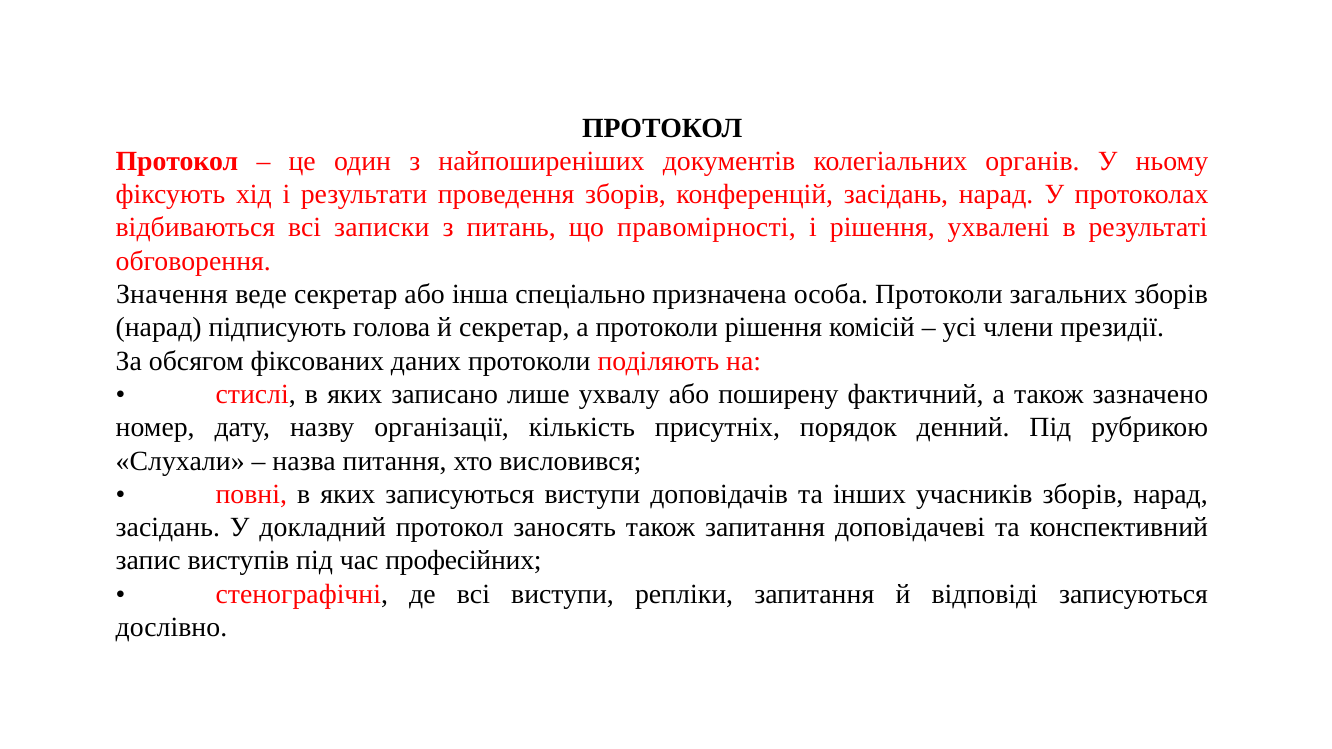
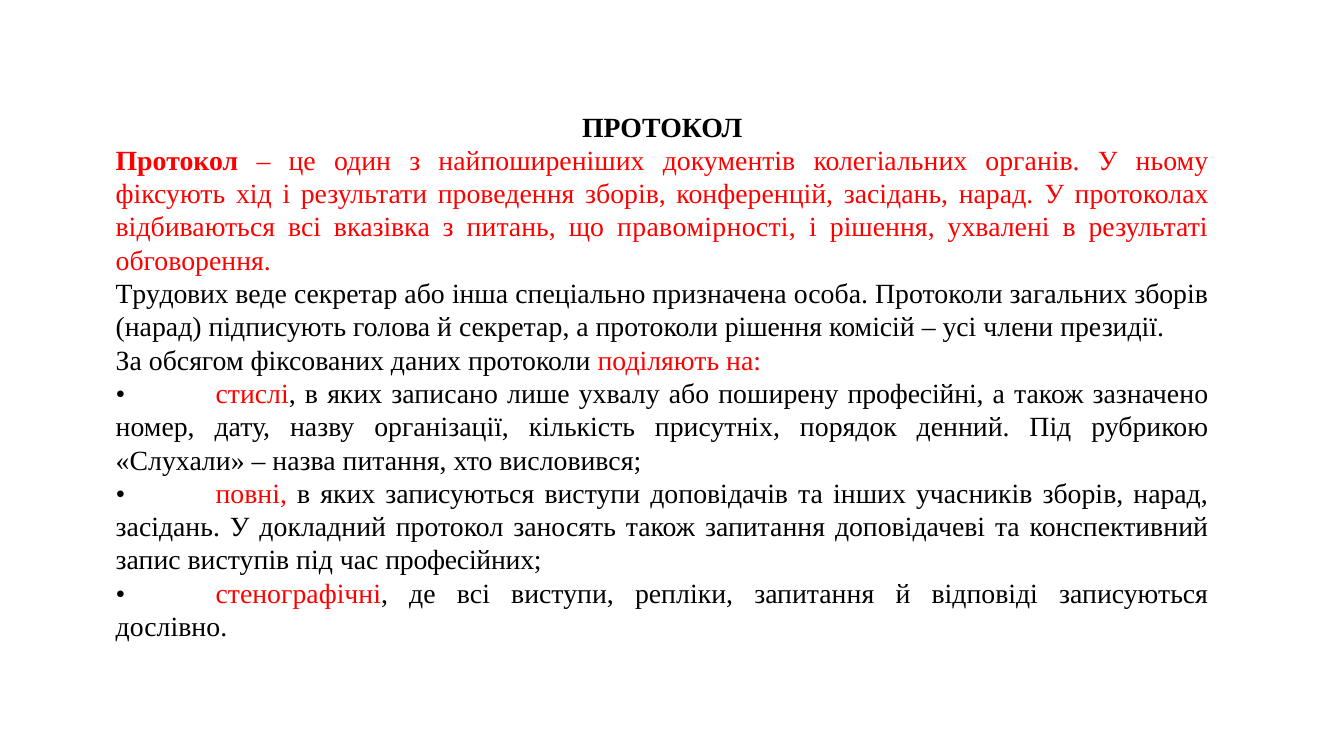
записки: записки -> вказівка (382, 228)
Значення: Значення -> Трудових (172, 294)
фактичний: фактичний -> професійні (916, 394)
